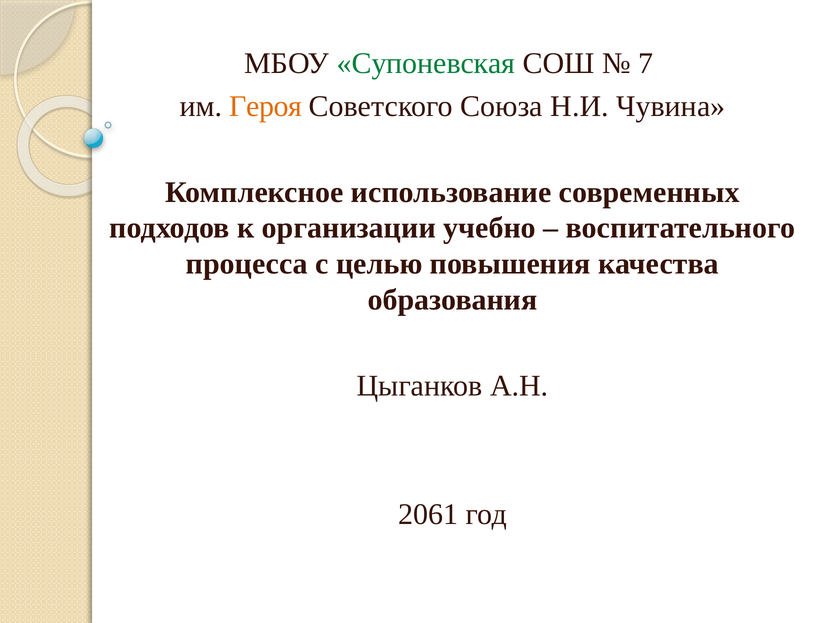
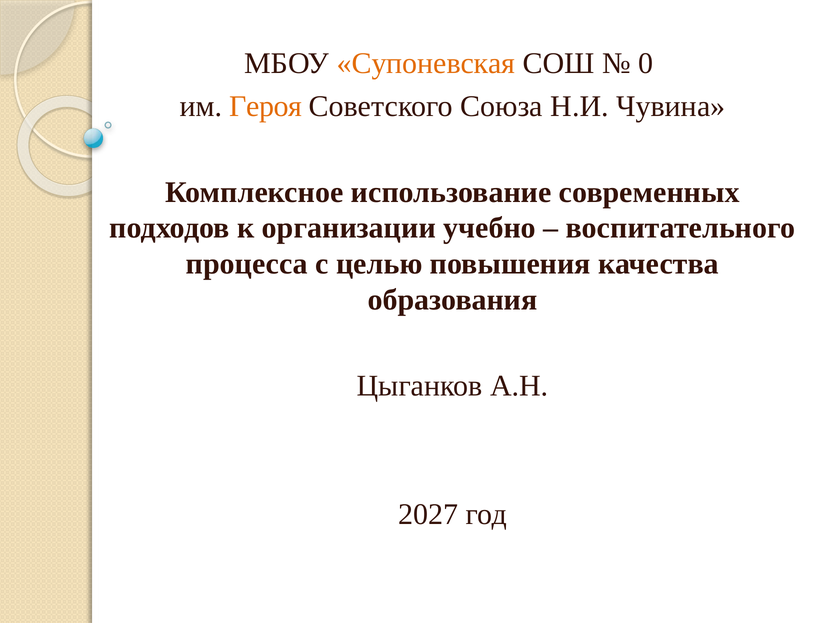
Супоневская colour: green -> orange (426, 63)
7: 7 -> 0 (646, 63)
2061: 2061 -> 2027 (428, 515)
